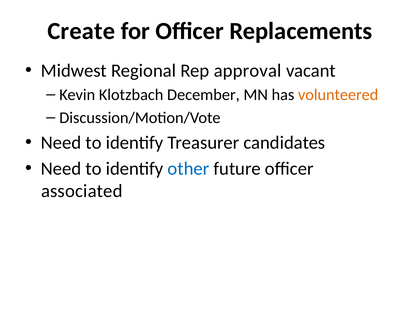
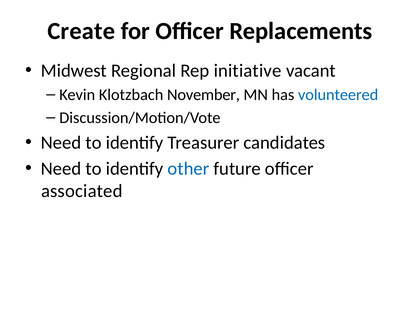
approval: approval -> initiative (248, 71)
December: December -> November (203, 95)
volunteered colour: orange -> blue (338, 95)
